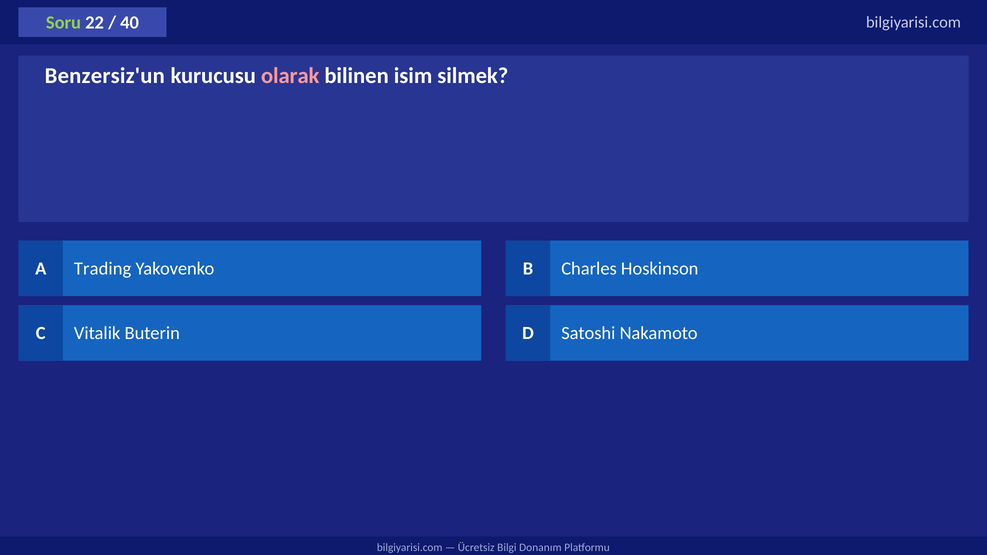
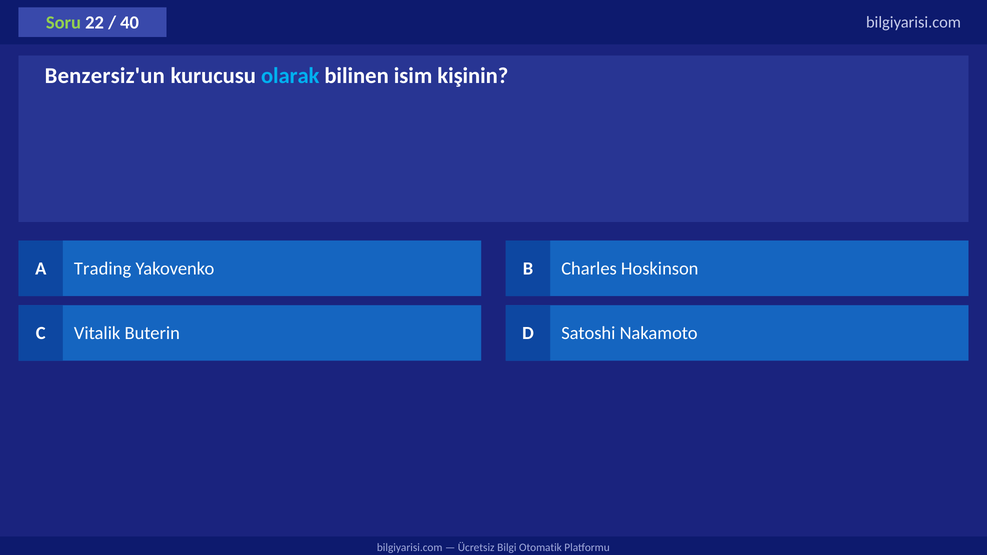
olarak colour: pink -> light blue (290, 76)
silmek: silmek -> kişinin (473, 76)
Donanım: Donanım -> Otomatik (540, 547)
